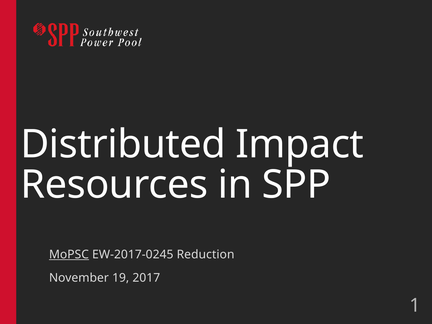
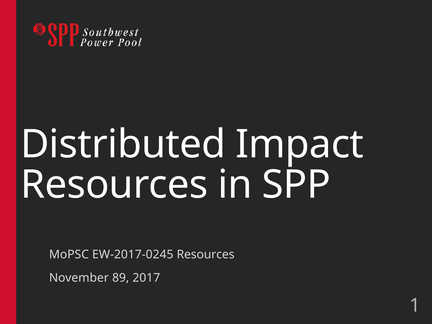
MoPSC underline: present -> none (69, 255)
EW-2017-0245 Reduction: Reduction -> Resources (206, 255)
19: 19 -> 89 (121, 278)
